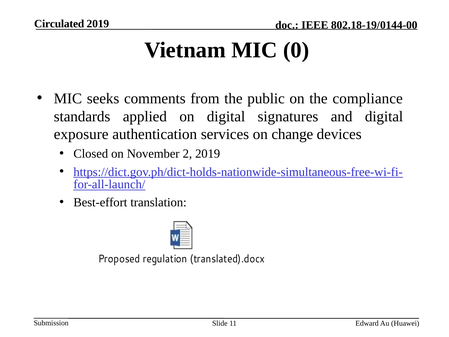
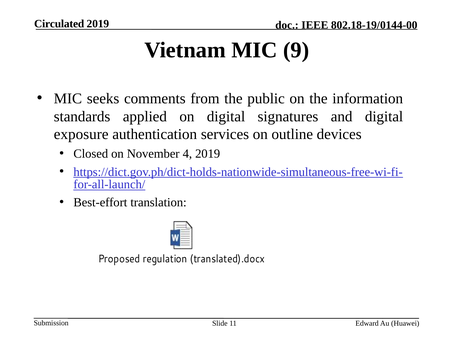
0: 0 -> 9 (296, 50)
compliance: compliance -> information (368, 98)
change: change -> outline (292, 134)
2: 2 -> 4 (187, 154)
